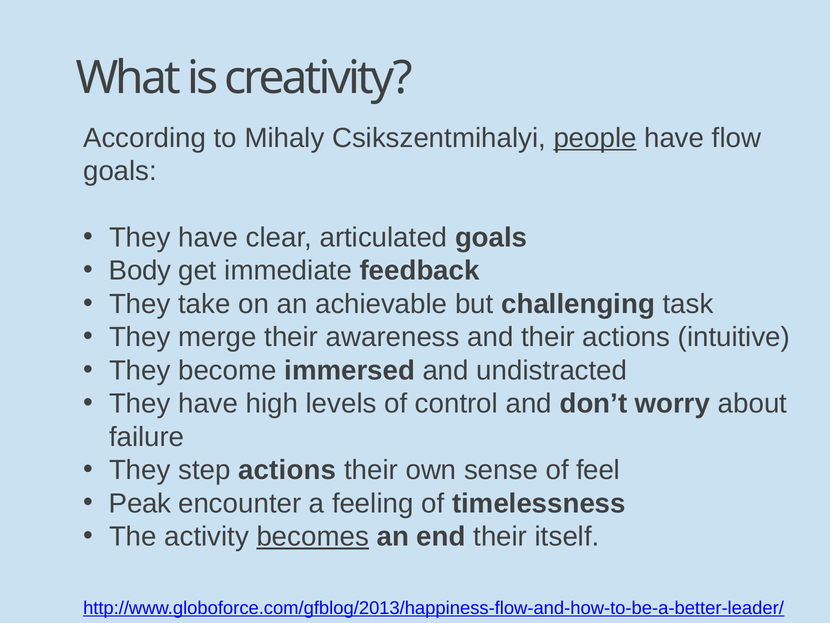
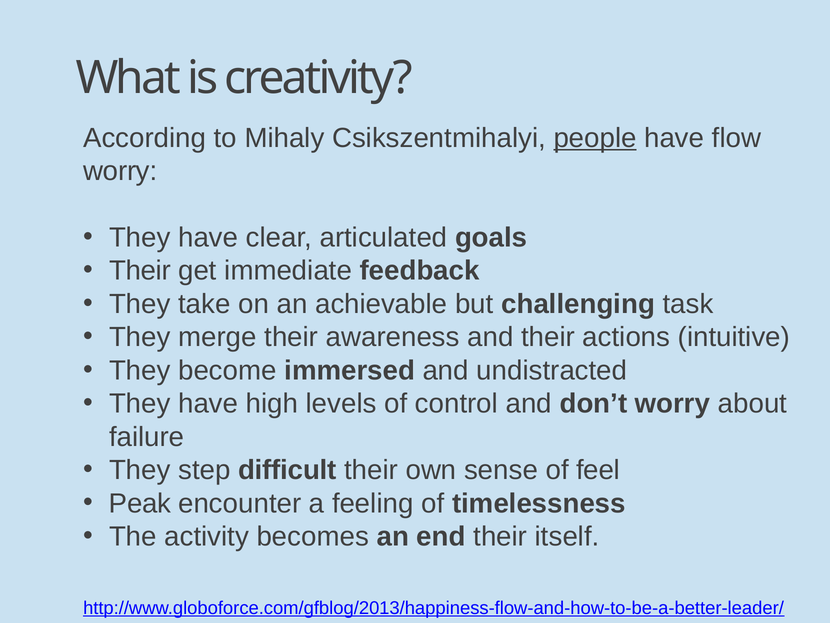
goals: goals -> worry (120, 171)
Body: Body -> Their (140, 271)
step actions: actions -> difficult (287, 470)
becomes underline: present -> none (313, 536)
